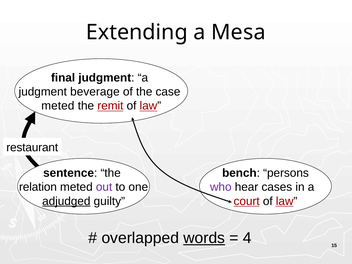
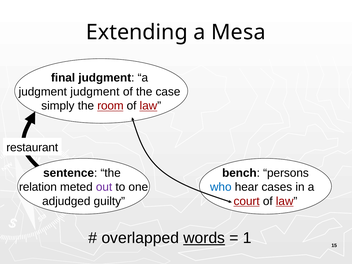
judgment beverage: beverage -> judgment (95, 92)
meted: meted -> simply (58, 106)
remit: remit -> room (110, 106)
who colour: purple -> blue (221, 187)
adjudged underline: present -> none (66, 201)
4: 4 -> 1 (247, 238)
